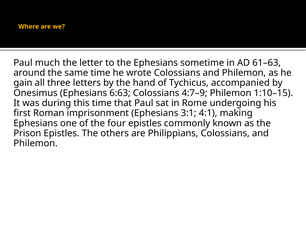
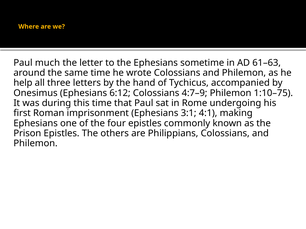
gain: gain -> help (23, 83)
6:63: 6:63 -> 6:12 (120, 93)
1:10–15: 1:10–15 -> 1:10–75 (273, 93)
